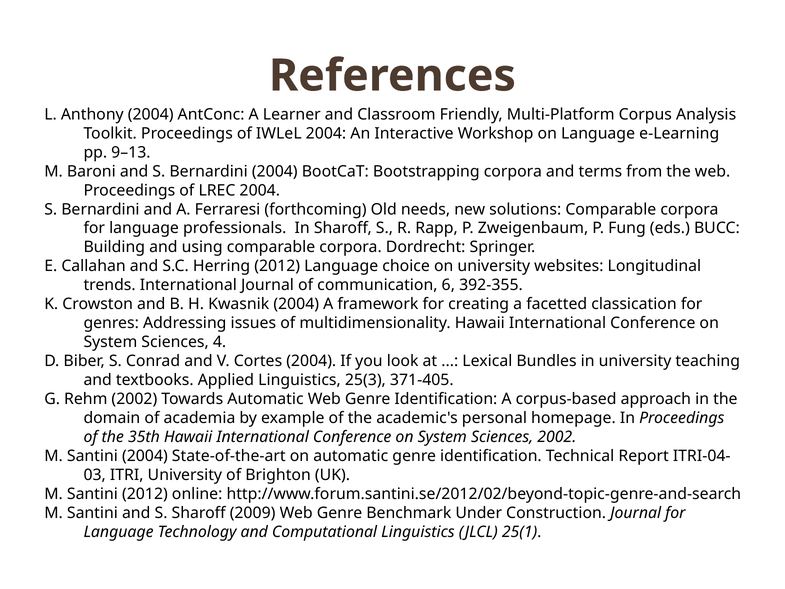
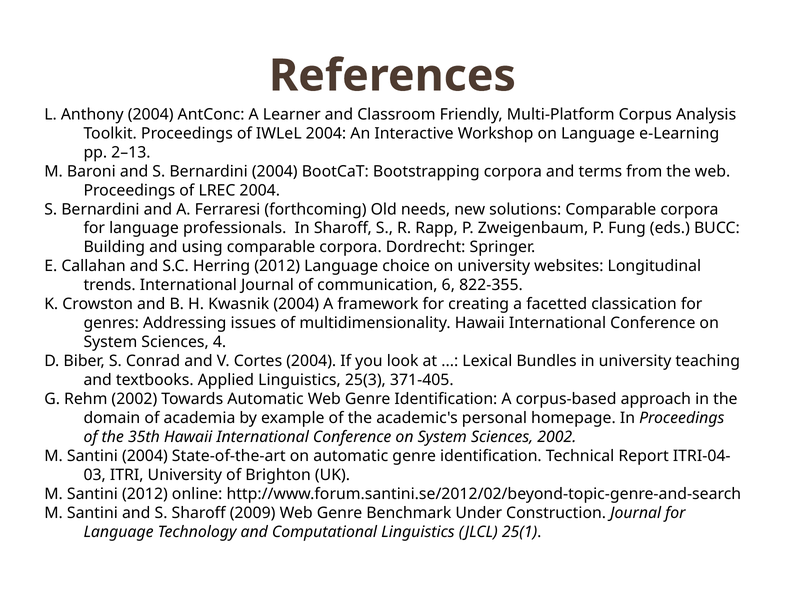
9–13: 9–13 -> 2–13 (131, 152)
392-355: 392-355 -> 822-355 (491, 285)
